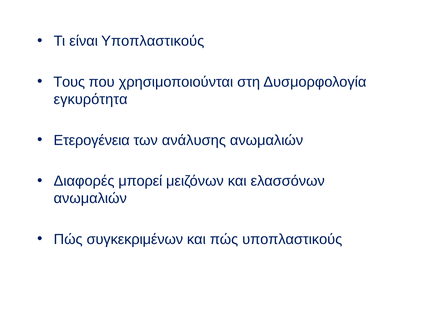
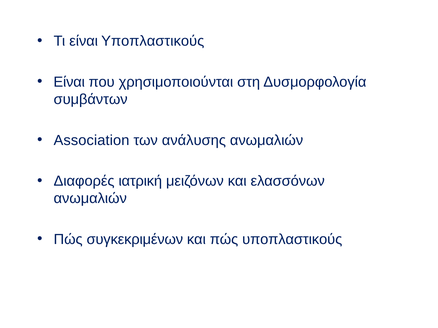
Τους: Τους -> Είναι (69, 82)
εγκυρότητα: εγκυρότητα -> συμβάντων (91, 100)
Ετερογένεια: Ετερογένεια -> Association (92, 140)
μπορεί: μπορεί -> ιατρική (140, 181)
